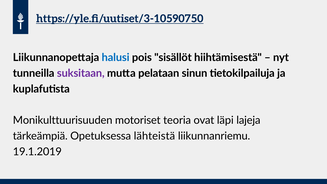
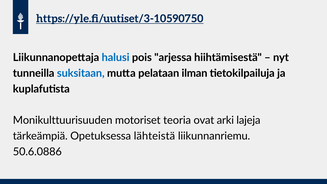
sisällöt: sisällöt -> arjessa (173, 57)
suksitaan colour: purple -> blue (81, 73)
sinun: sinun -> ilman (195, 73)
läpi: läpi -> arki (225, 120)
19.1.2019: 19.1.2019 -> 50.6.0886 (37, 152)
